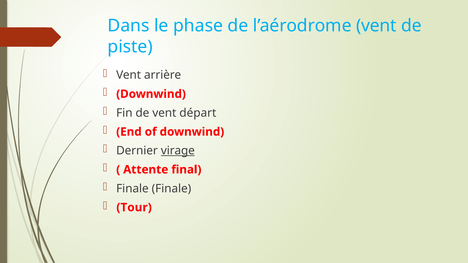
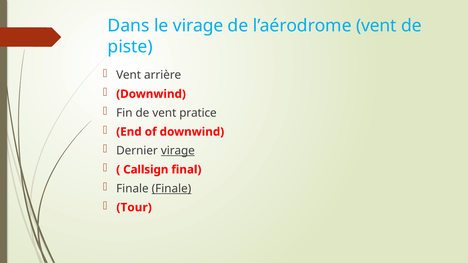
le phase: phase -> virage (198, 26)
départ: départ -> pratice (198, 113)
Attente: Attente -> Callsign (146, 170)
Finale underline: none -> present (171, 189)
